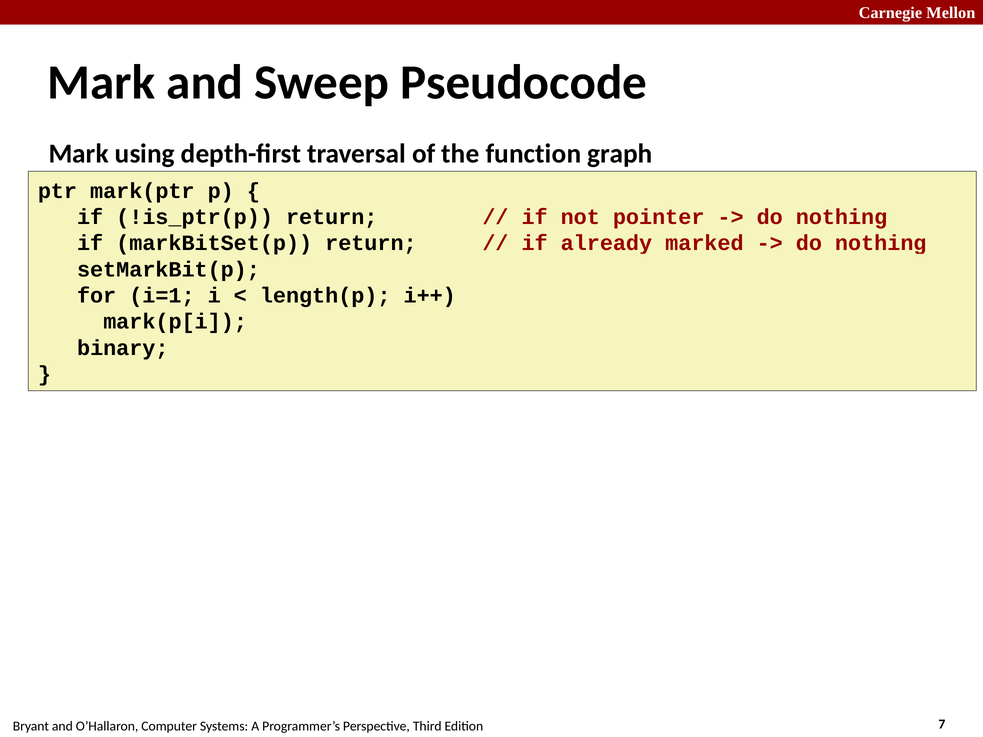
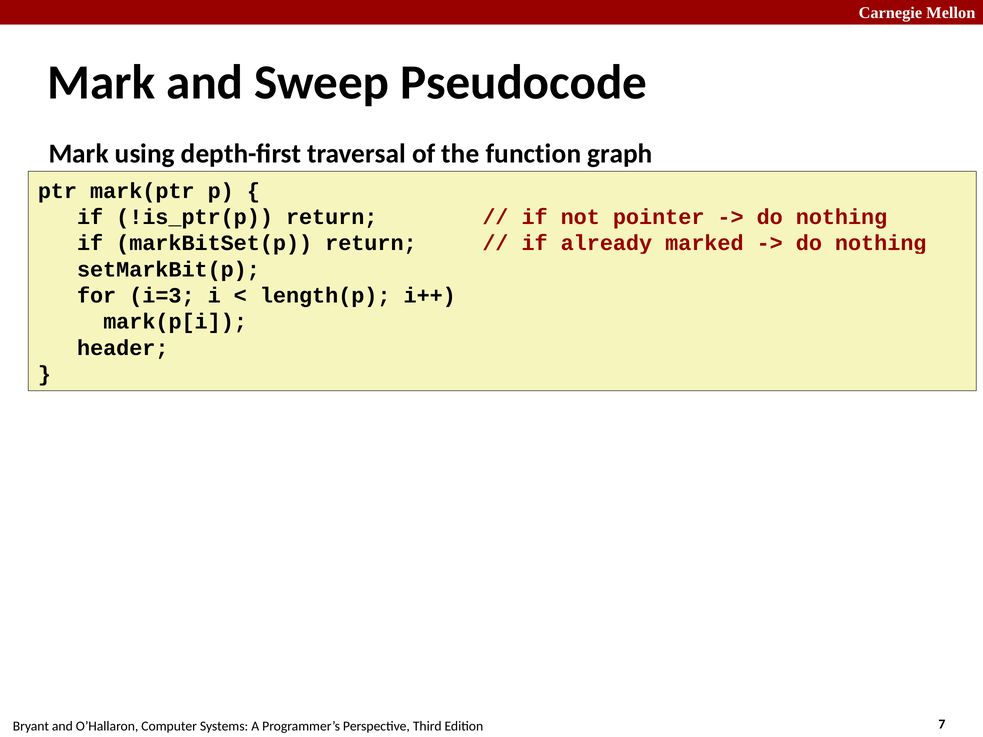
i=1: i=1 -> i=3 (162, 296)
binary: binary -> header (123, 348)
